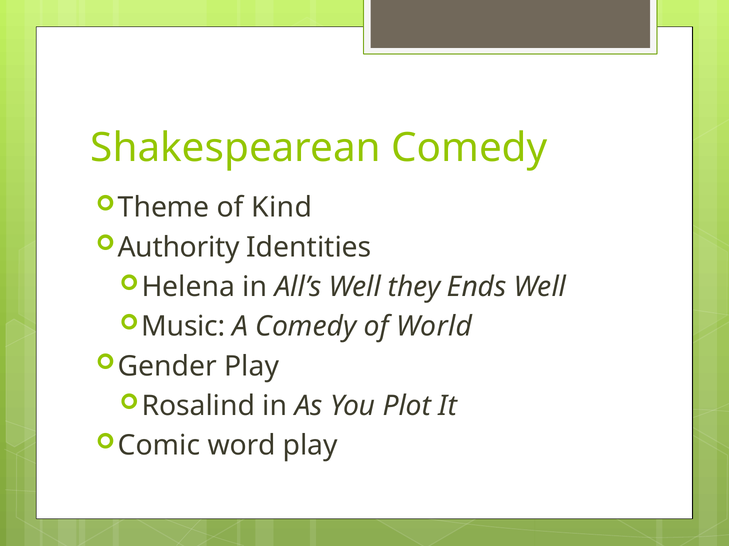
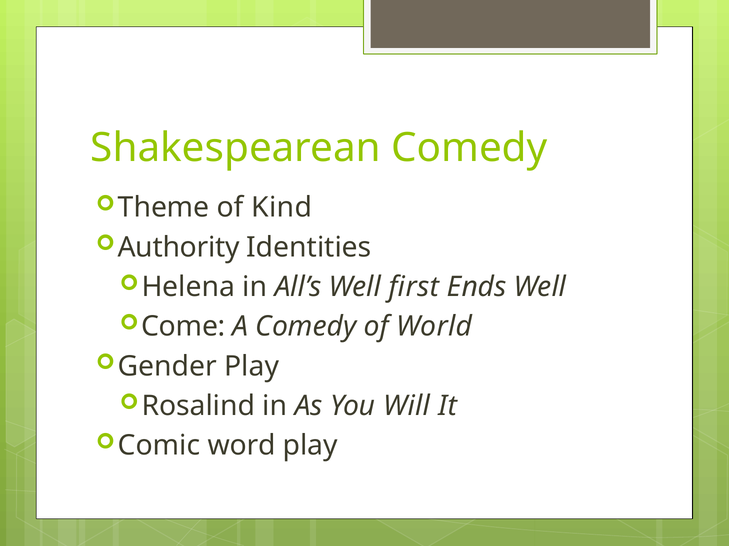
they: they -> first (414, 287)
Music: Music -> Come (183, 327)
Plot: Plot -> Will (407, 407)
